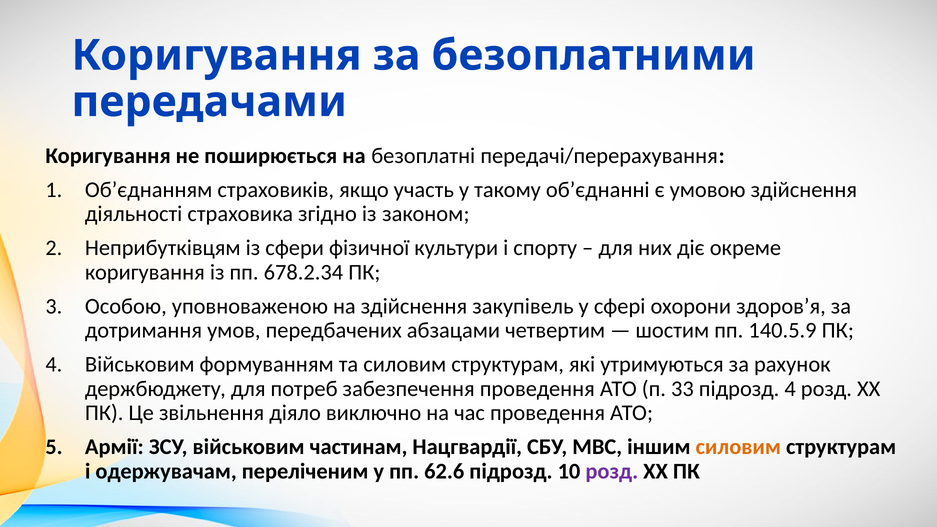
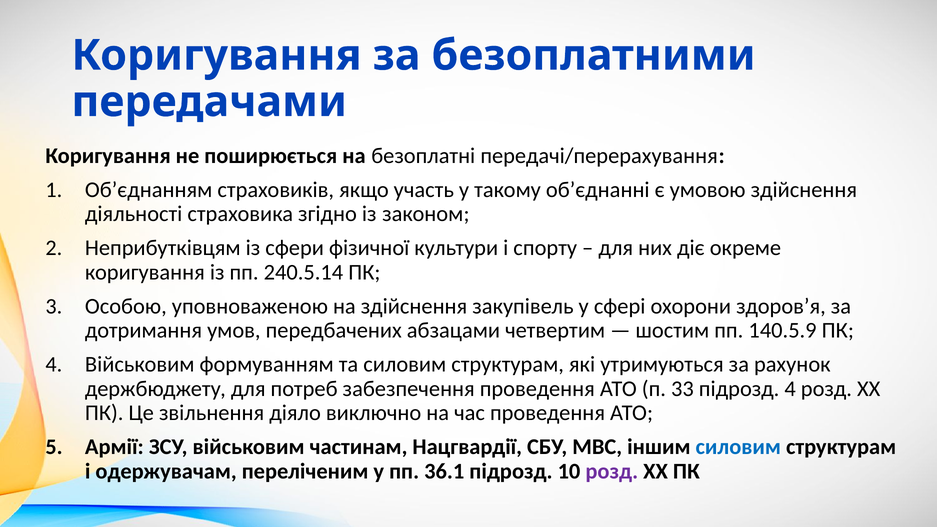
678.2.34: 678.2.34 -> 240.5.14 (303, 272)
силовим colour: orange -> blue (738, 447)
62.6: 62.6 -> 36.1 (444, 471)
